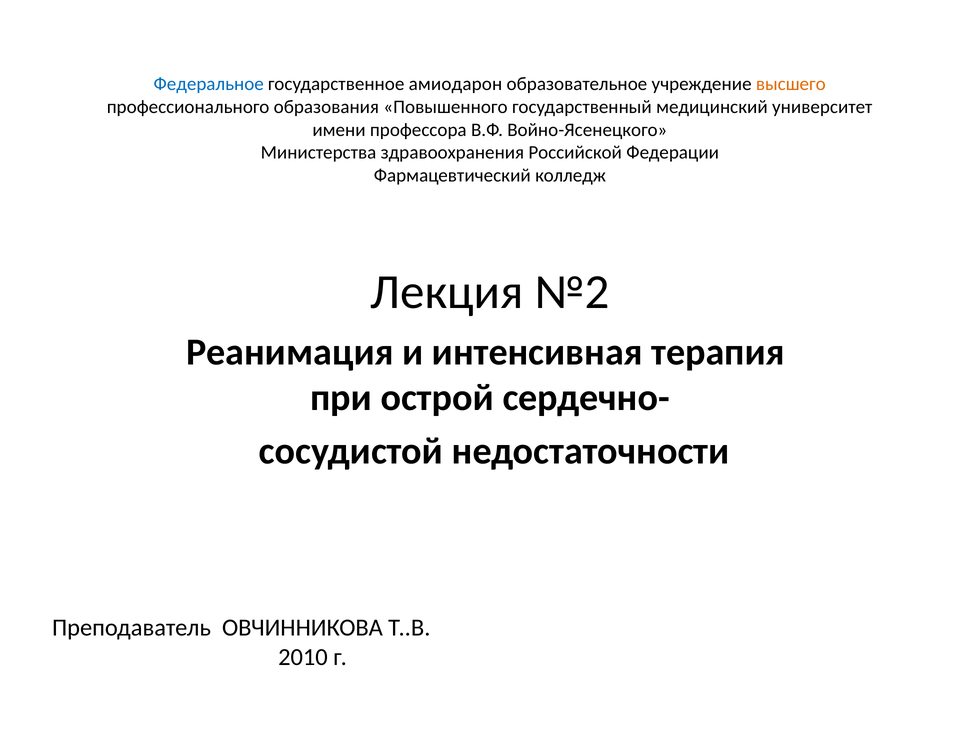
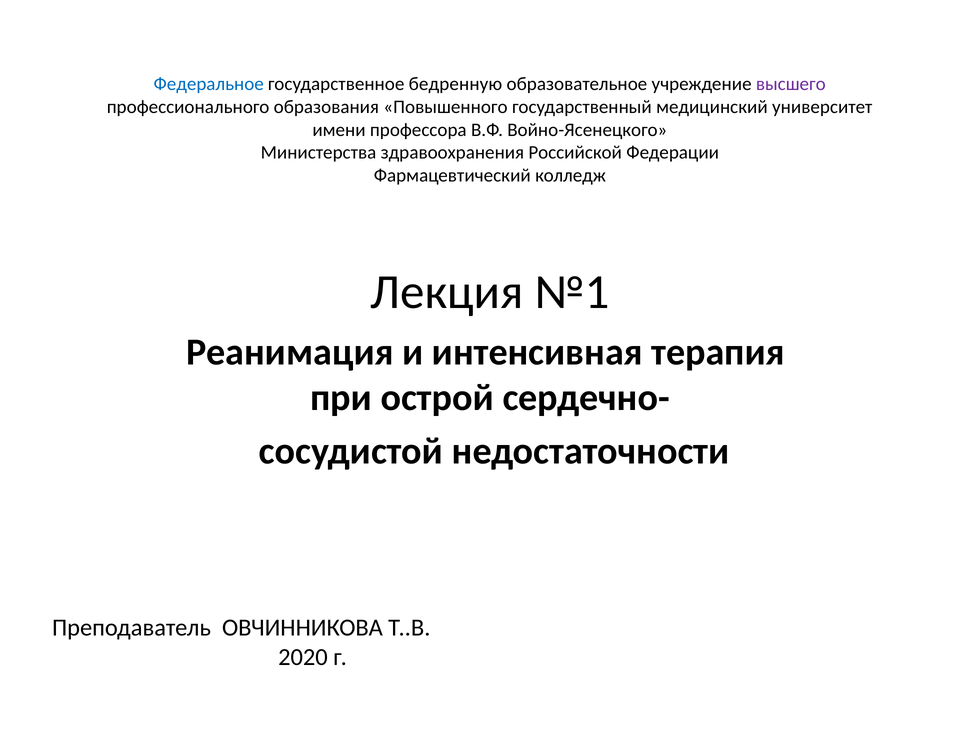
амиодарон: амиодарон -> бедренную (455, 84)
высшего colour: orange -> purple (791, 84)
№2: №2 -> №1 (572, 292)
2010: 2010 -> 2020 (303, 657)
